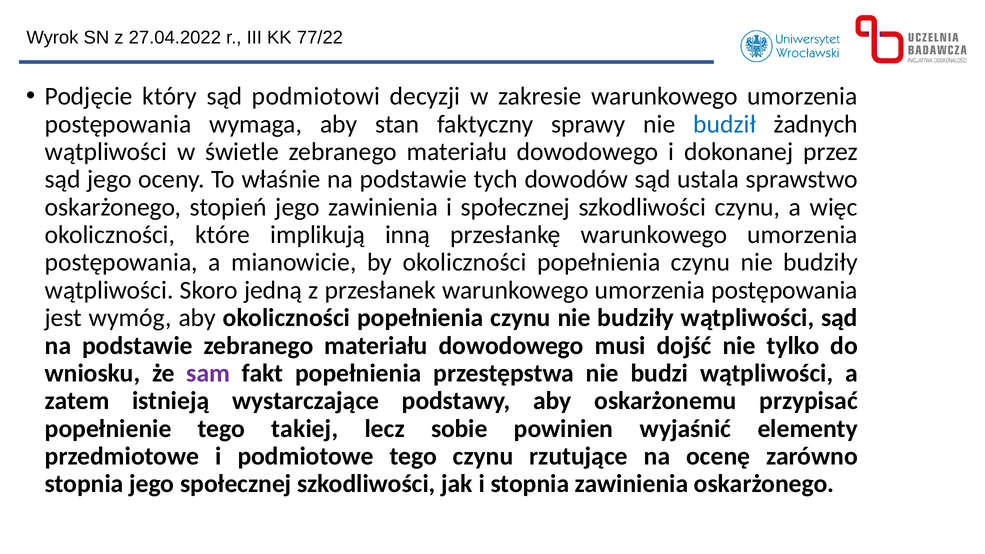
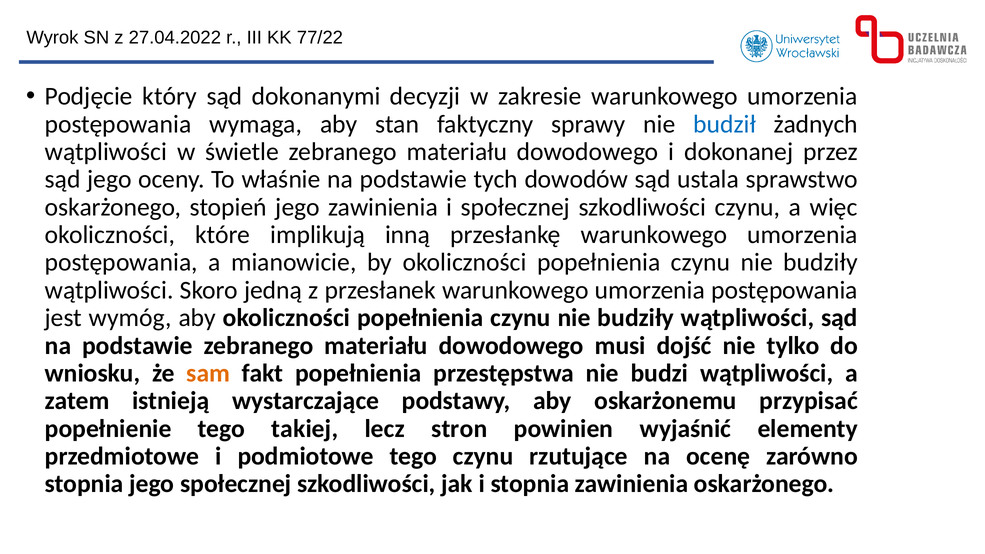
podmiotowi: podmiotowi -> dokonanymi (316, 96)
sam colour: purple -> orange (208, 373)
sobie: sobie -> stron (459, 429)
